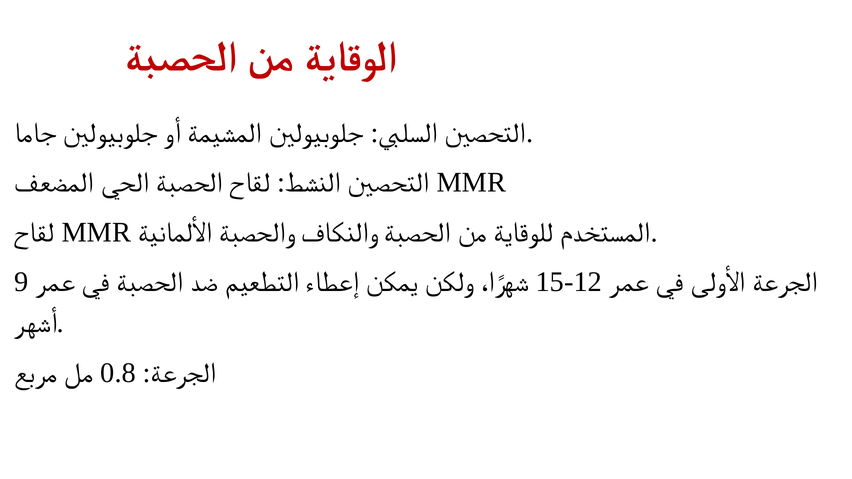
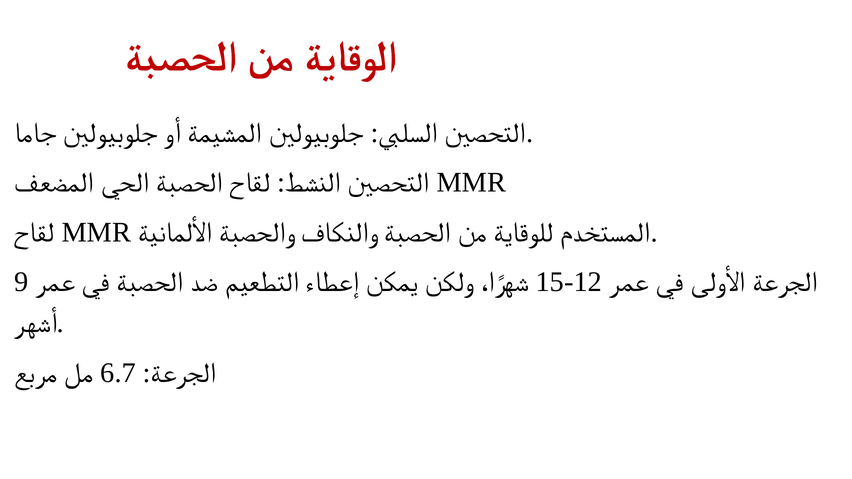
0.8: 0.8 -> 6.7 (118, 373)
